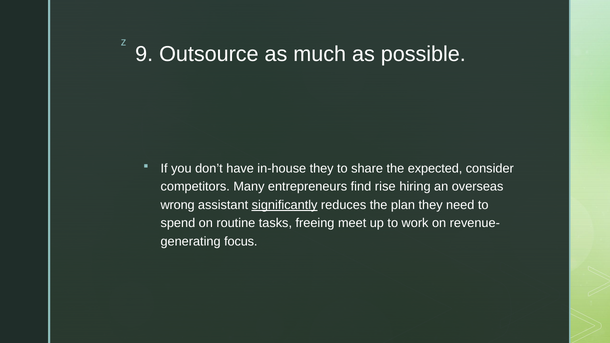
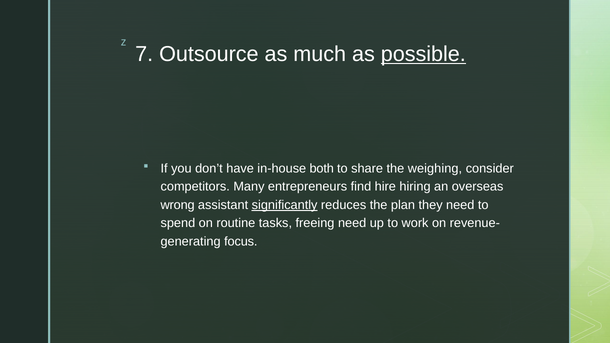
9: 9 -> 7 (144, 54)
possible underline: none -> present (423, 54)
in-house they: they -> both (322, 168)
expected: expected -> weighing (435, 168)
rise: rise -> hire (385, 187)
freeing meet: meet -> need (352, 223)
